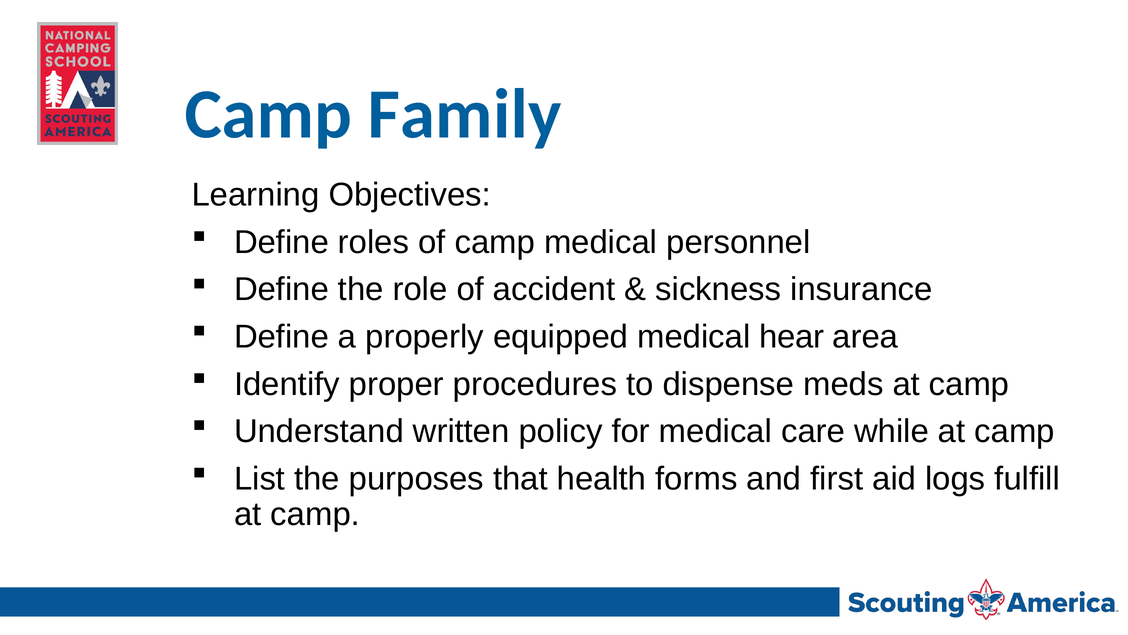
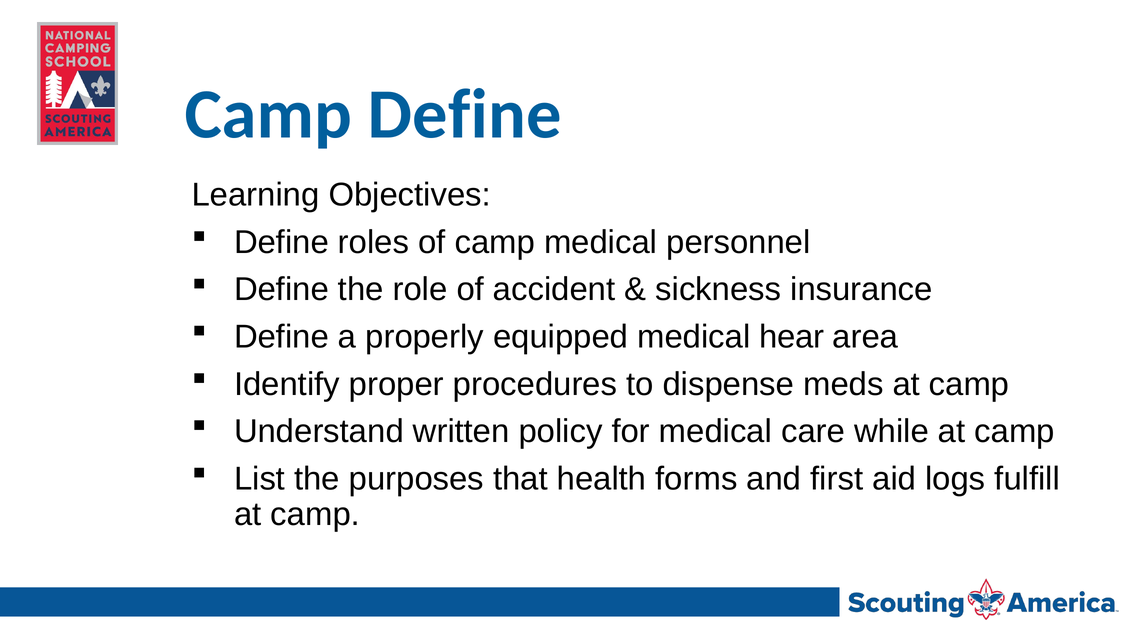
Camp Family: Family -> Define (465, 114)
